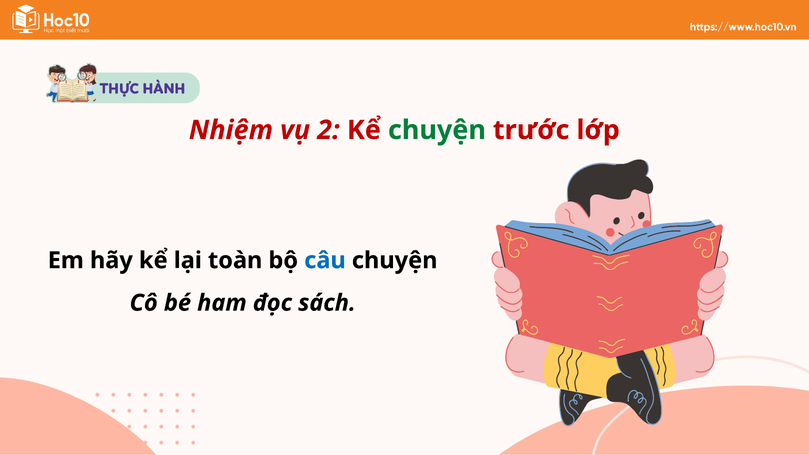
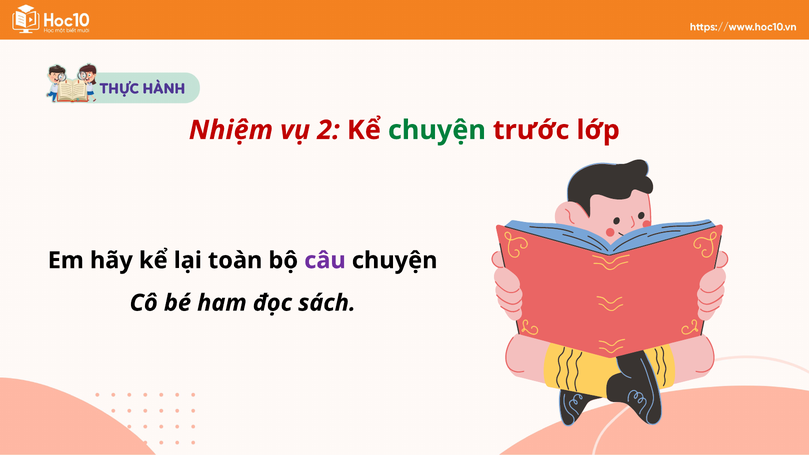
câu colour: blue -> purple (325, 260)
